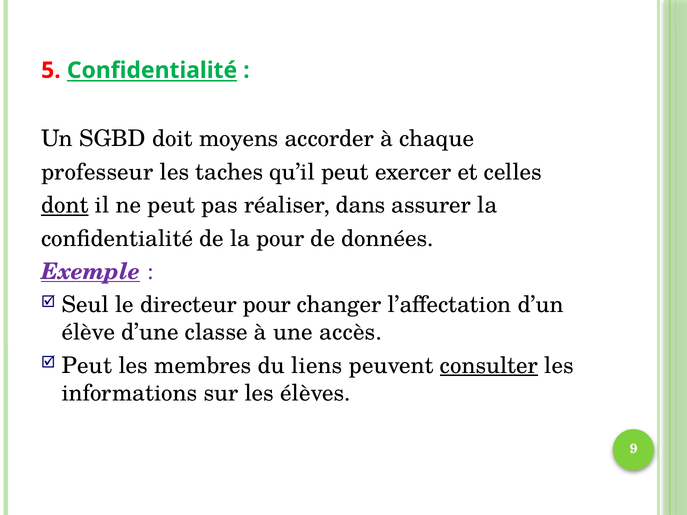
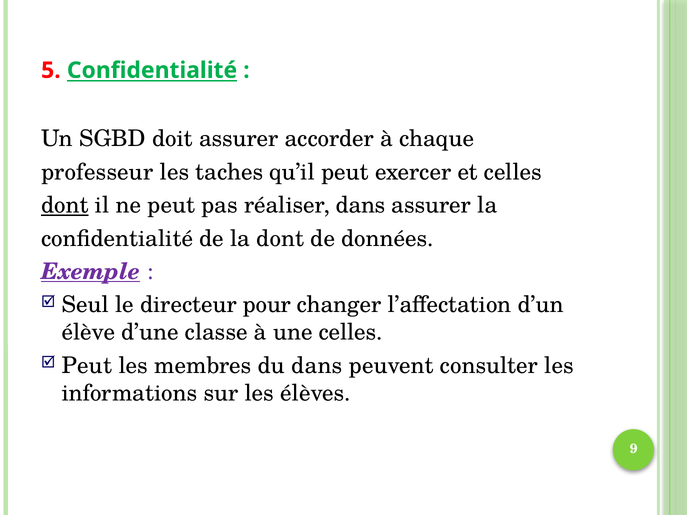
doit moyens: moyens -> assurer (239, 139)
la pour: pour -> dont (280, 239)
une accès: accès -> celles (351, 333)
du liens: liens -> dans (317, 366)
consulter underline: present -> none (489, 366)
